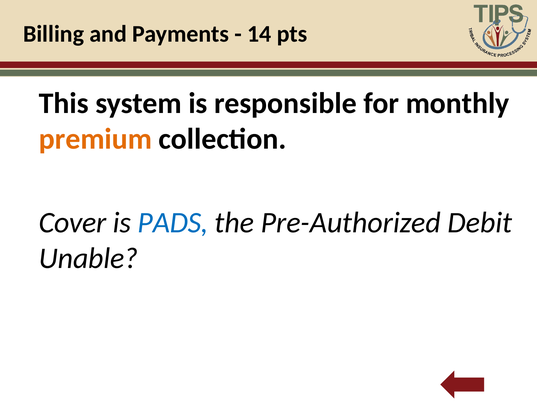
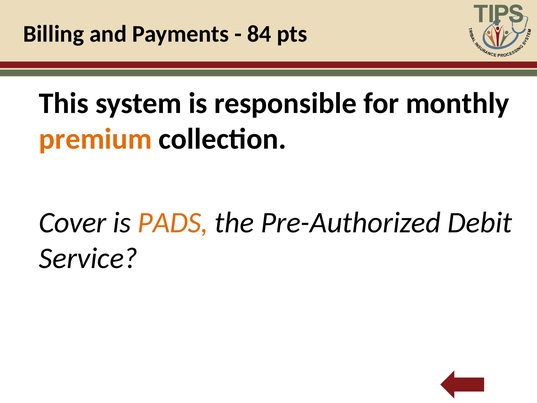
14: 14 -> 84 (259, 34)
PADS colour: blue -> orange (173, 223)
Unable: Unable -> Service (88, 258)
